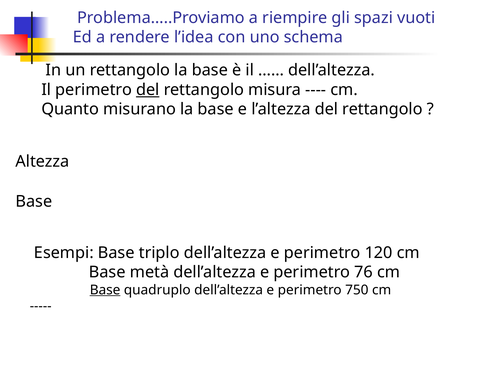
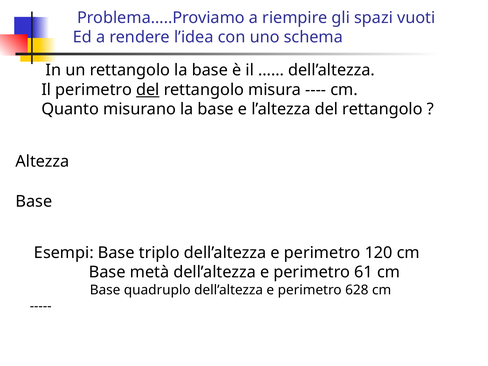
76: 76 -> 61 (364, 272)
Base underline: present -> none (105, 290)
750: 750 -> 628 (357, 290)
